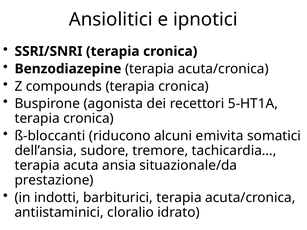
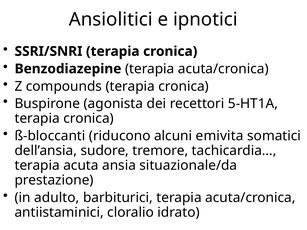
indotti: indotti -> adulto (57, 198)
